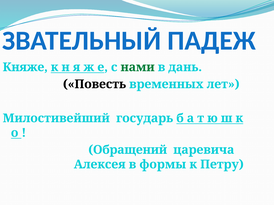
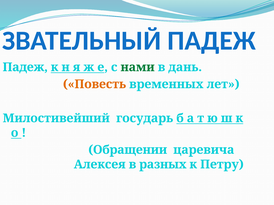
Княже: Княже -> Падеж (25, 67)
Повесть colour: black -> orange (94, 84)
Обращений: Обращений -> Обращении (128, 150)
формы: формы -> разных (163, 165)
